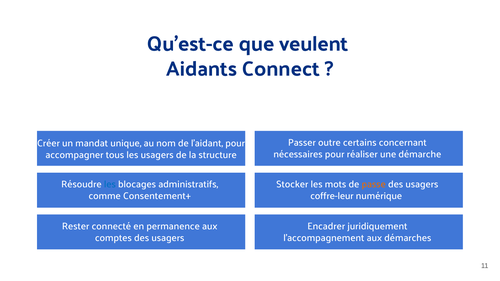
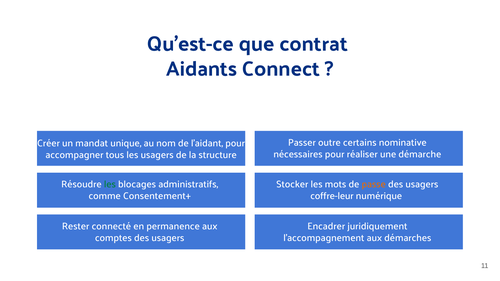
veulent: veulent -> contrat (314, 44)
concernant: concernant -> nominative (403, 143)
les colour: blue -> green (110, 185)
